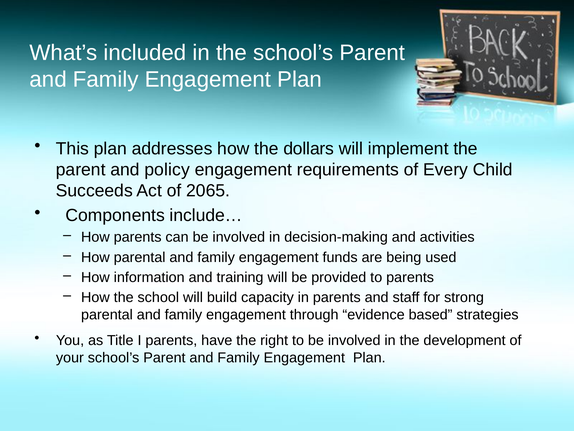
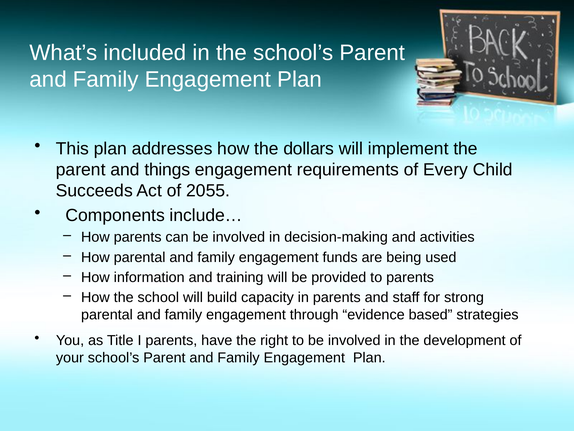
policy: policy -> things (167, 170)
2065: 2065 -> 2055 (208, 191)
